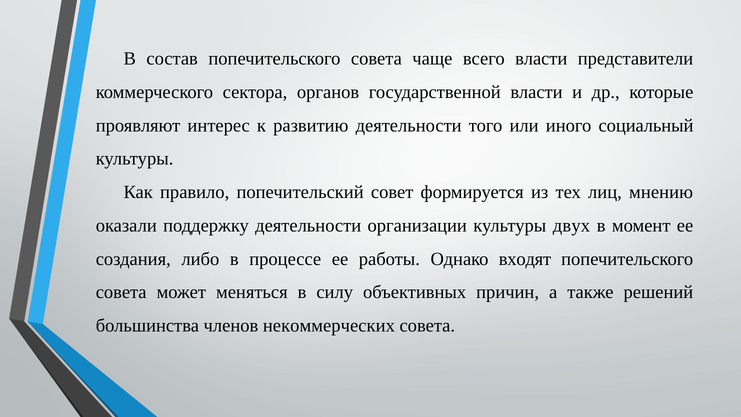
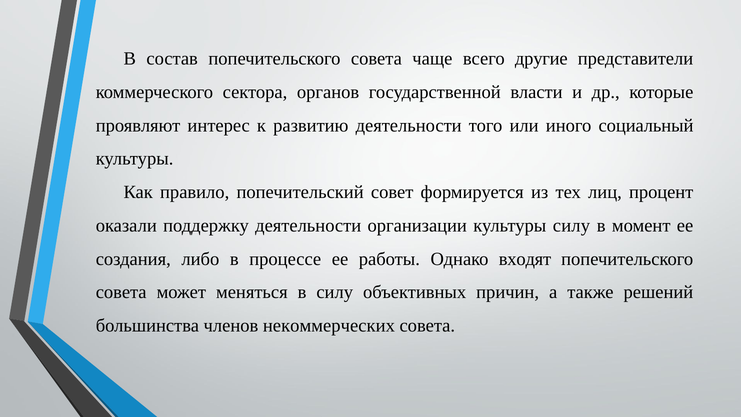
всего власти: власти -> другие (541, 59)
мнению: мнению -> процент (661, 192)
культуры двух: двух -> силу (571, 225)
